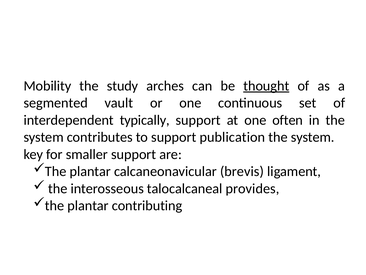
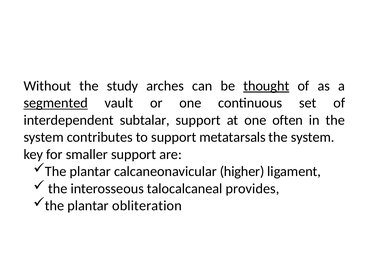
Mobility: Mobility -> Without (47, 86)
segmented underline: none -> present (56, 103)
typically: typically -> subtalar (145, 120)
publication: publication -> metatarsals (232, 137)
brevis: brevis -> higher (242, 171)
contributing: contributing -> obliteration (147, 205)
